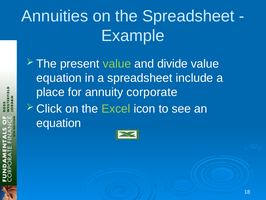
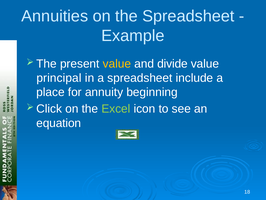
value colour: light green -> yellow (117, 64)
equation: equation -> principal (59, 78)
corporate: corporate -> beginning (152, 92)
